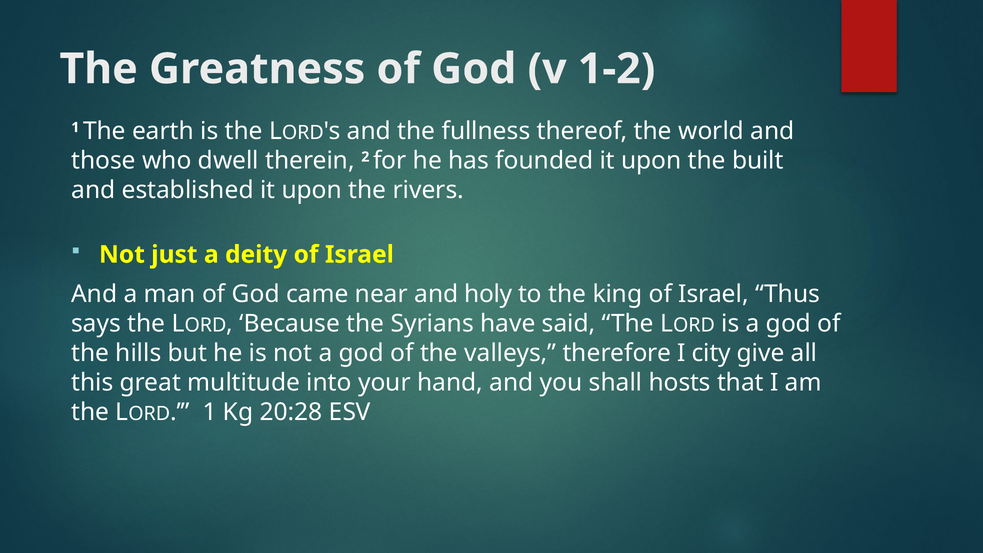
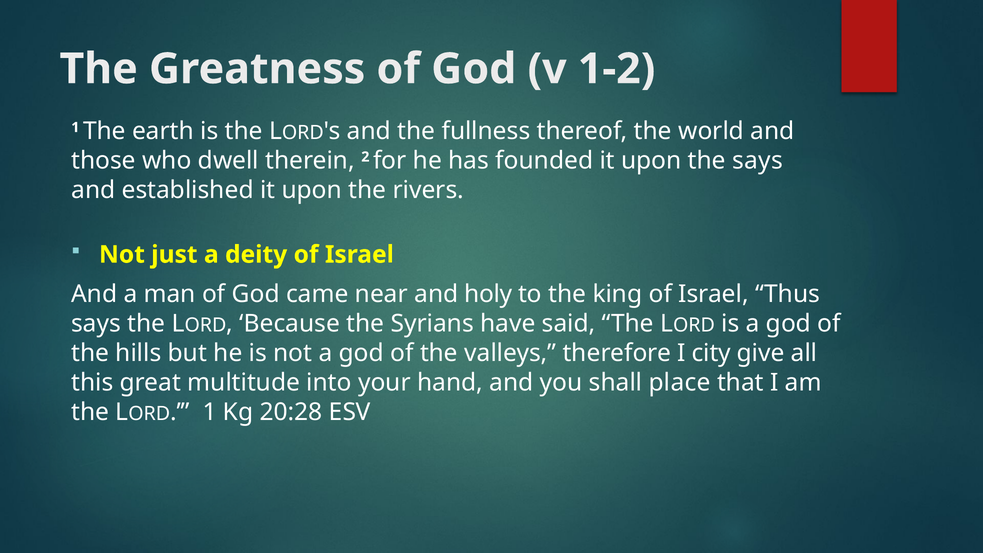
the built: built -> says (758, 161)
hosts: hosts -> place (680, 383)
